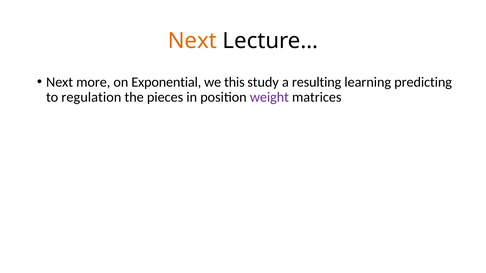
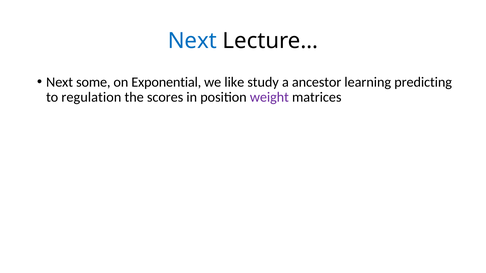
Next colour: orange -> blue (192, 41)
more: more -> some (93, 82)
this: this -> like (234, 82)
resulting: resulting -> ancestor (317, 82)
pieces: pieces -> scores (165, 97)
